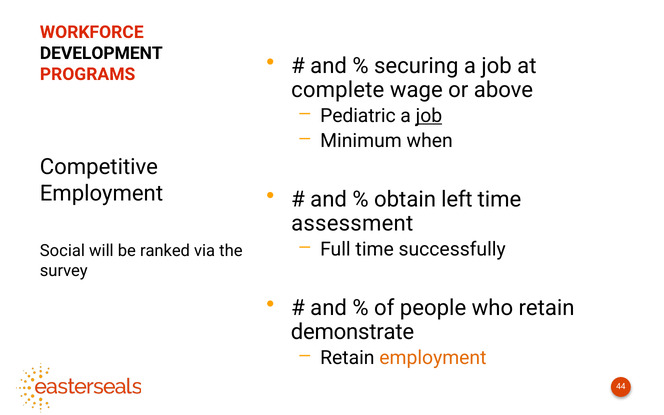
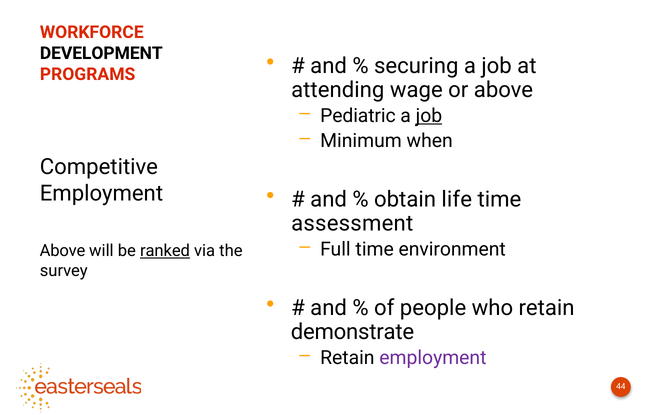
complete: complete -> attending (338, 90)
left: left -> life (457, 199)
successfully: successfully -> environment (452, 249)
Social: Social -> Above (63, 251)
ranked underline: none -> present (165, 251)
employment colour: orange -> purple (433, 358)
